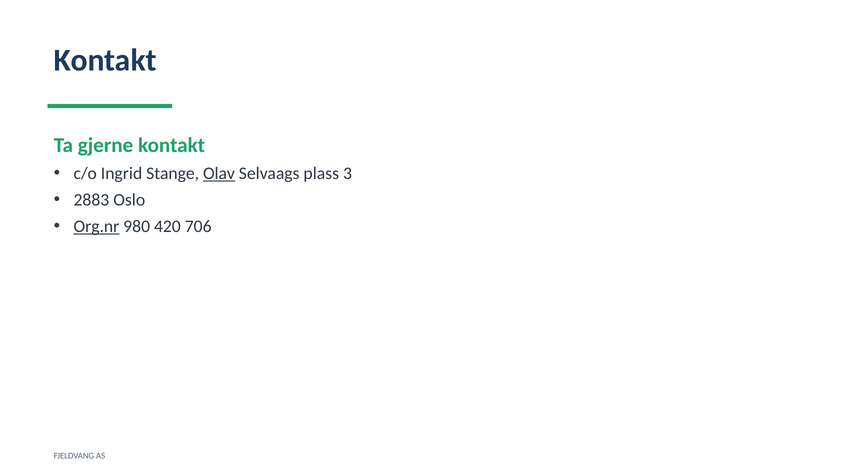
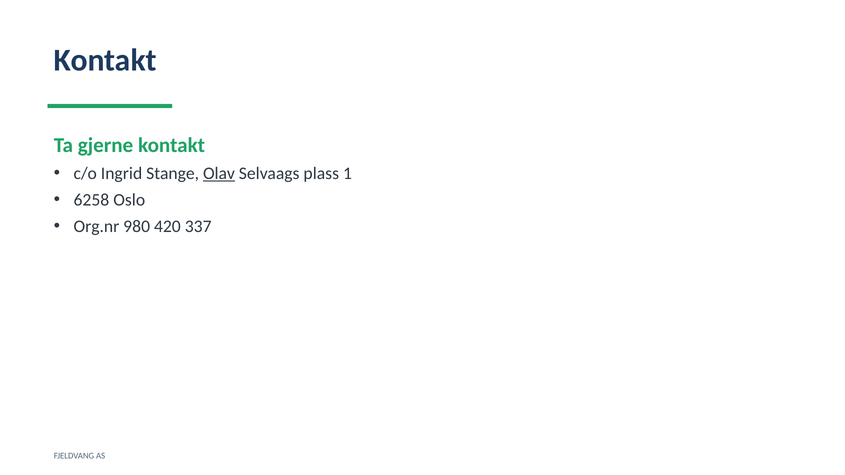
3: 3 -> 1 (348, 174)
2883: 2883 -> 6258 (91, 200)
Org.nr underline: present -> none (96, 227)
706: 706 -> 337 (198, 227)
